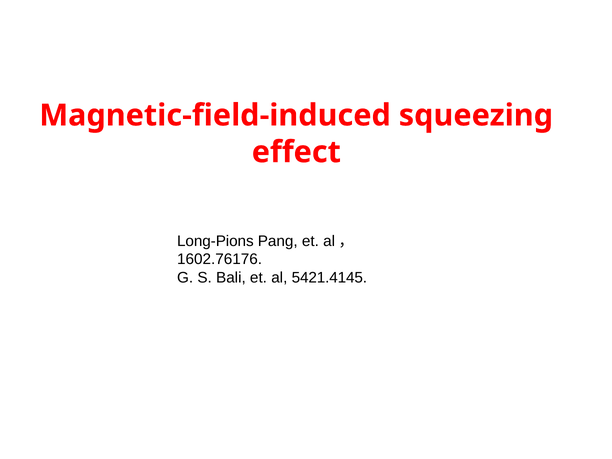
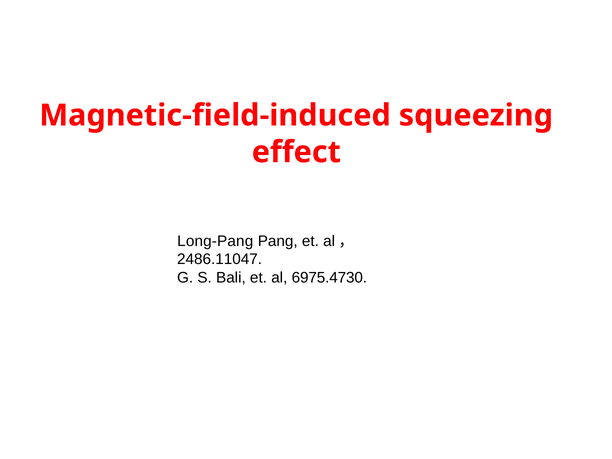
Long-Pions: Long-Pions -> Long-Pang (215, 241)
1602.76176: 1602.76176 -> 2486.11047 (220, 259)
5421.4145: 5421.4145 -> 6975.4730 (329, 278)
